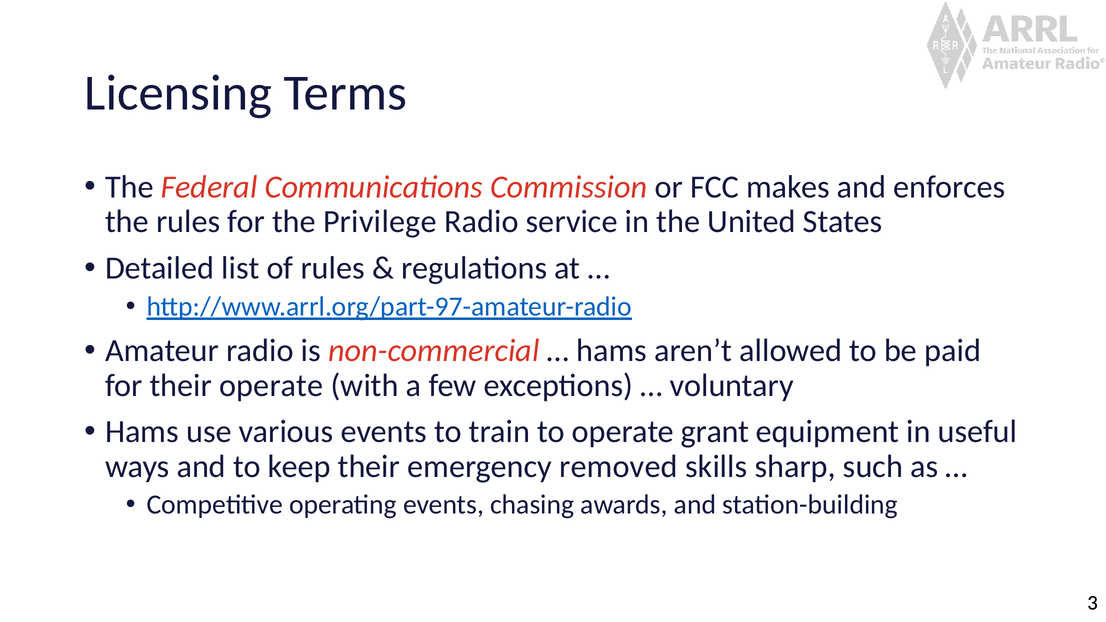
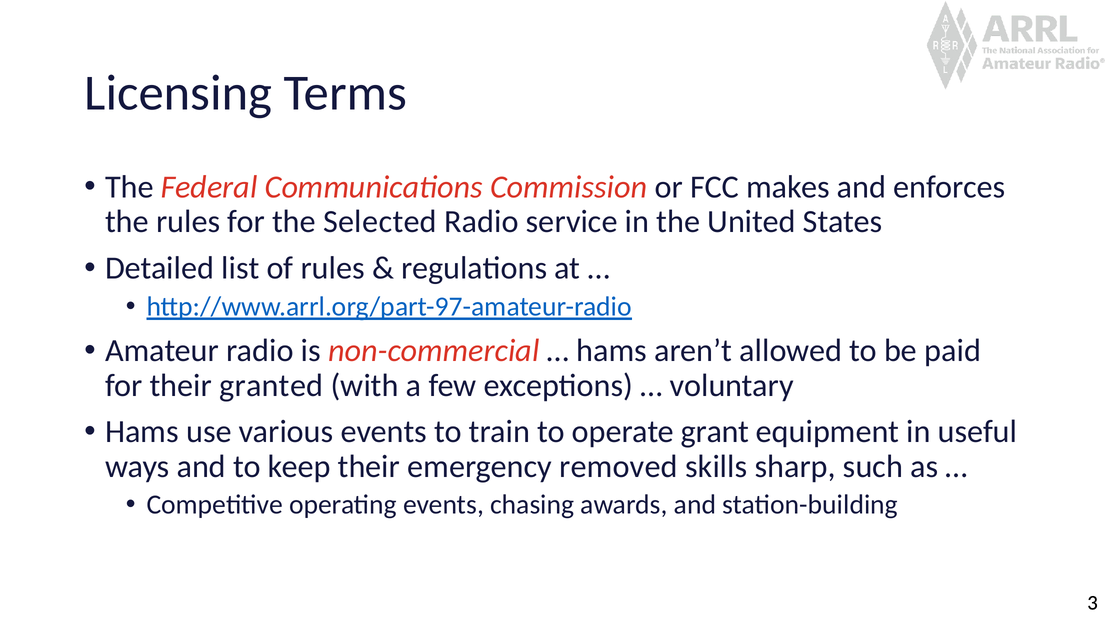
Privilege: Privilege -> Selected (380, 222)
their operate: operate -> granted (271, 386)
